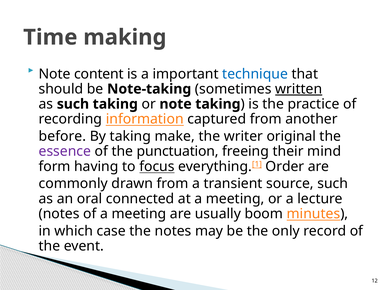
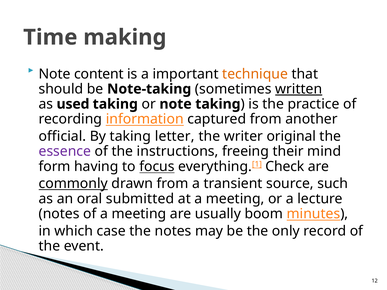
technique colour: blue -> orange (255, 74)
as such: such -> used (73, 104)
before: before -> official (62, 136)
make: make -> letter (175, 136)
punctuation: punctuation -> instructions (178, 151)
Order: Order -> Check (285, 167)
commonly underline: none -> present (73, 184)
connected: connected -> submitted (140, 199)
